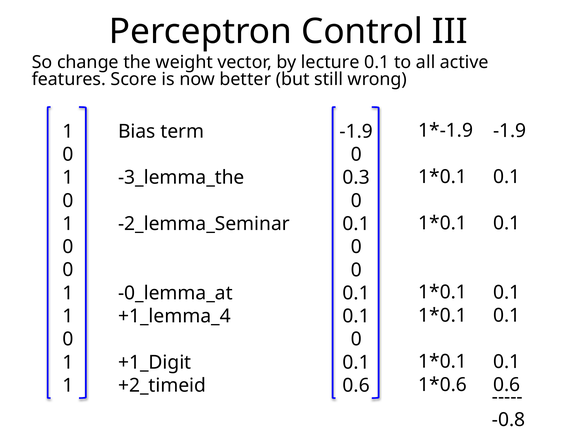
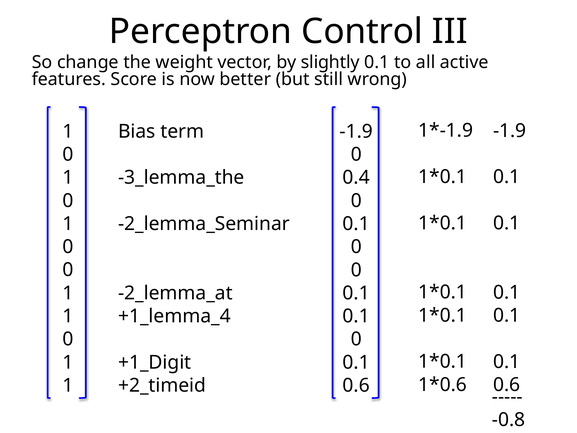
lecture: lecture -> slightly (330, 62)
0.3: 0.3 -> 0.4 (356, 178)
-0_lemma_at: -0_lemma_at -> -2_lemma_at (175, 293)
